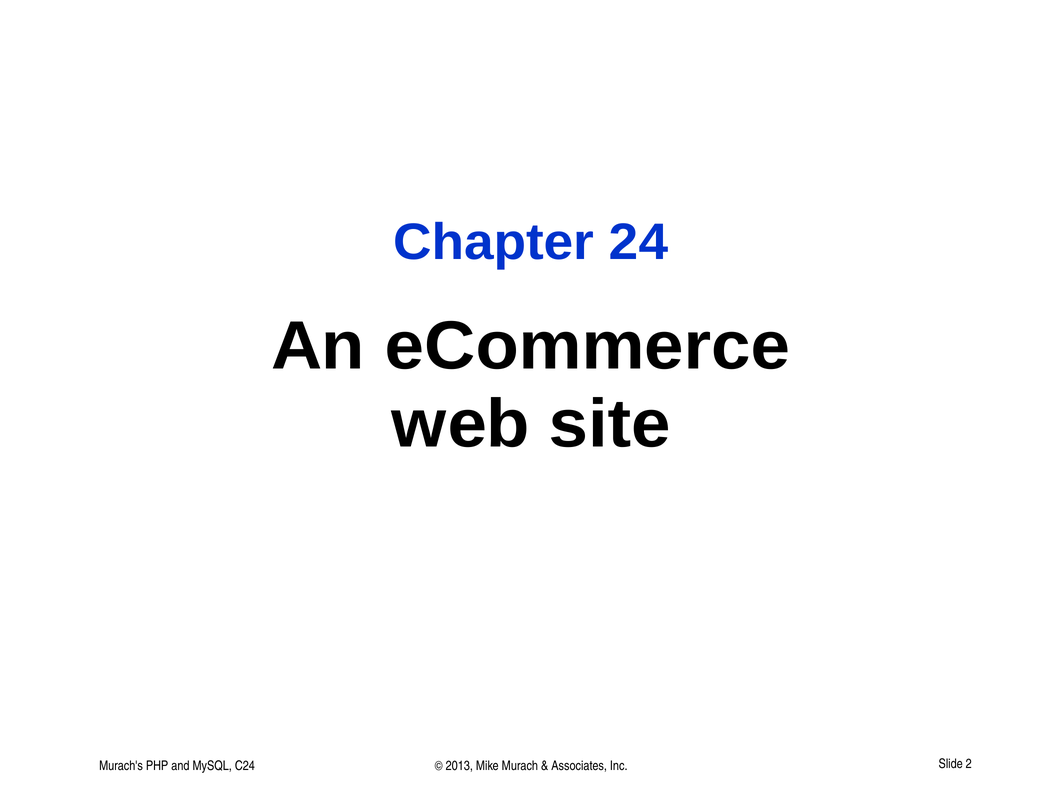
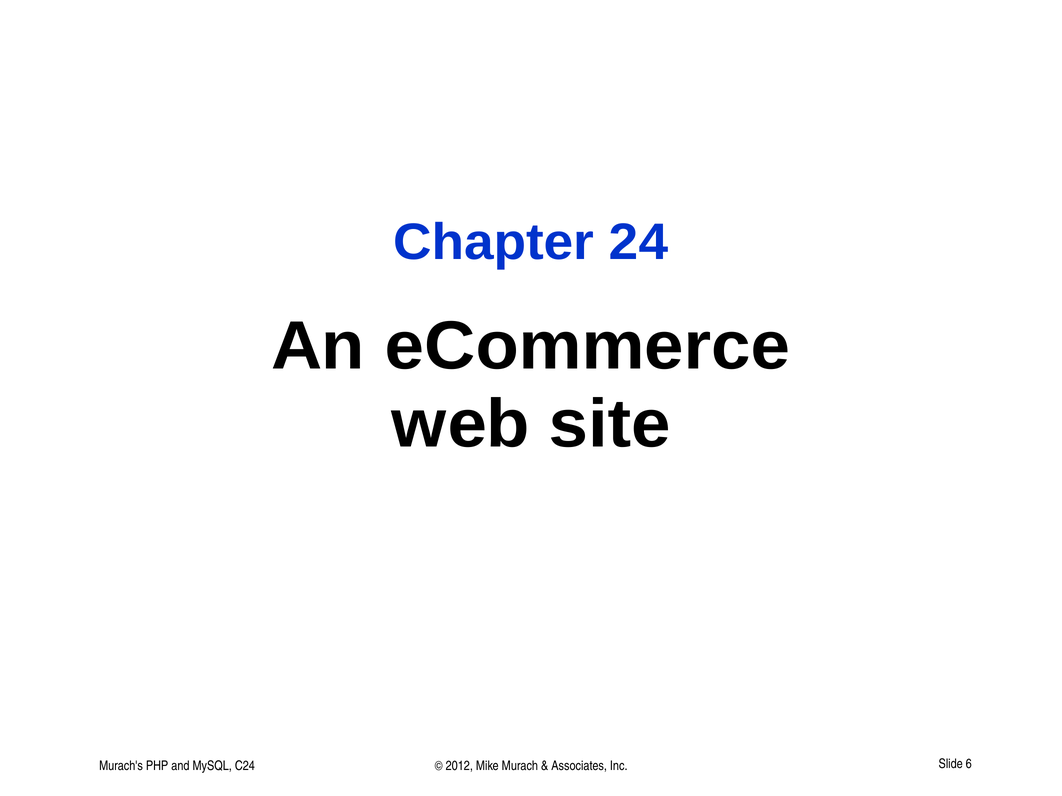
2013: 2013 -> 2012 (459, 766)
2: 2 -> 6 (969, 764)
